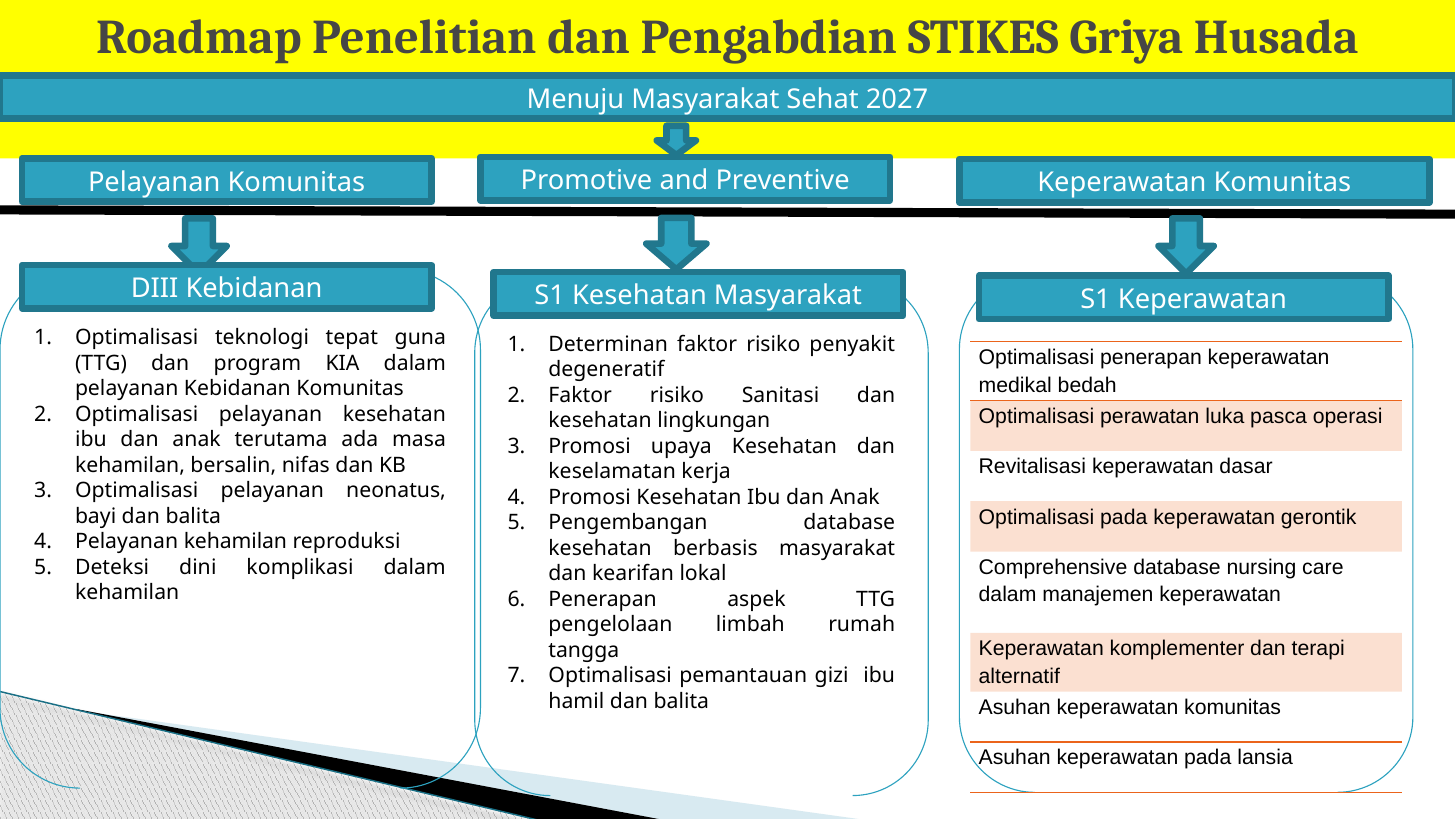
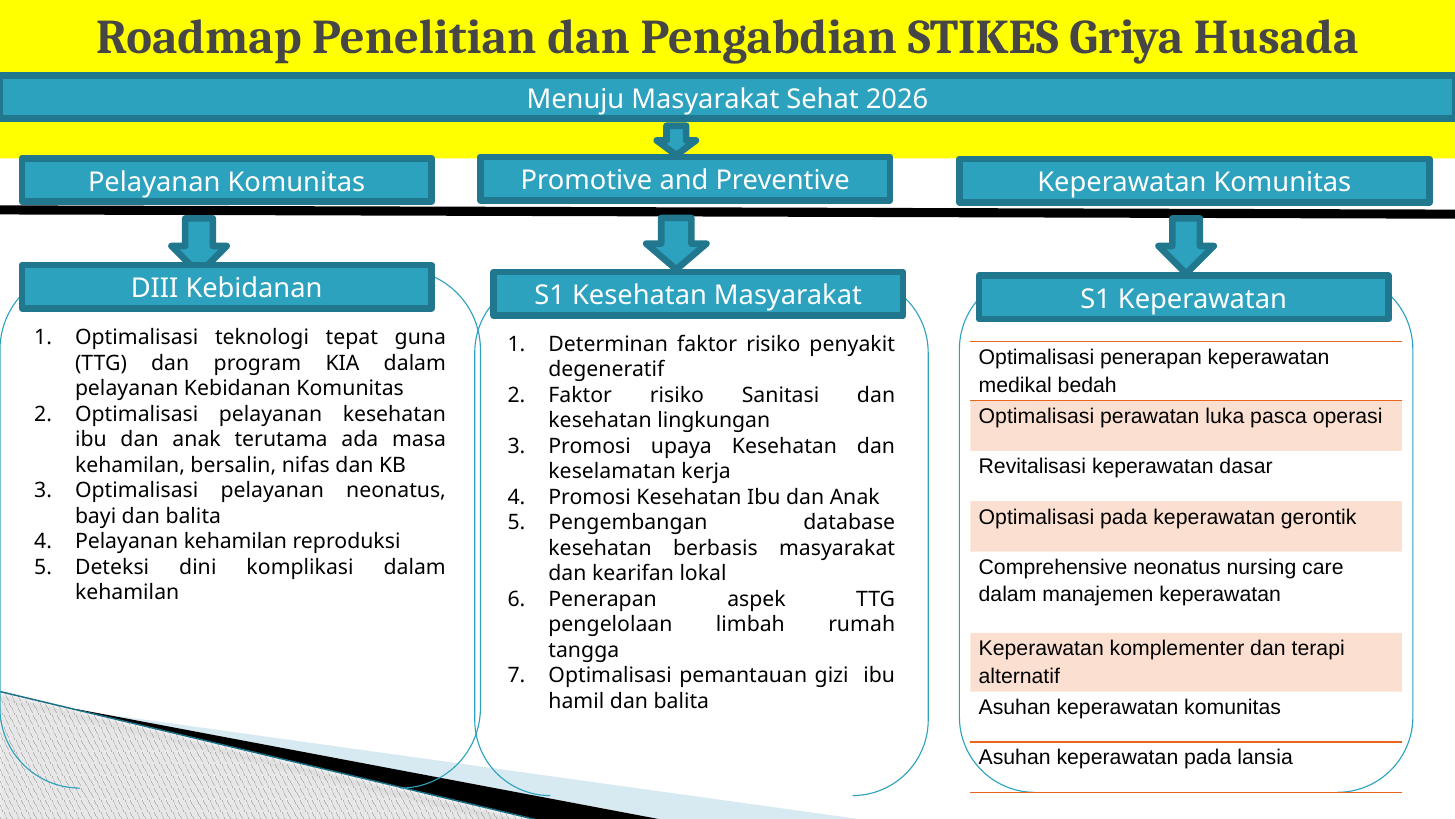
2027: 2027 -> 2026 (897, 99)
Comprehensive database: database -> neonatus (1177, 567)
